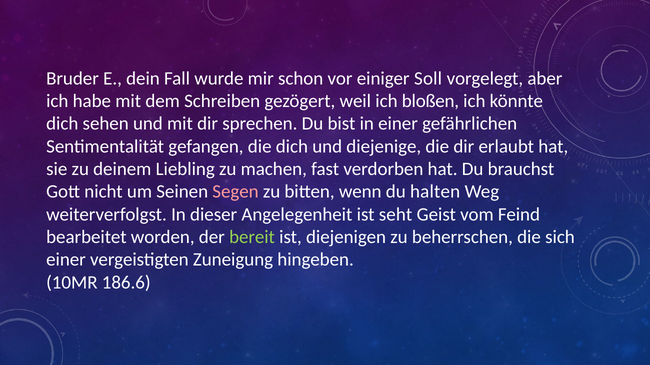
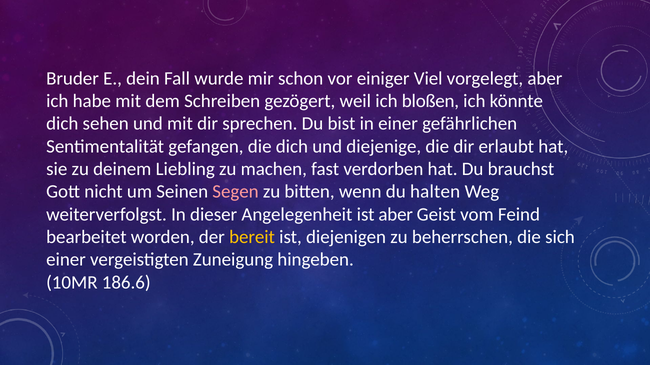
Soll: Soll -> Viel (428, 78)
ist seht: seht -> aber (396, 215)
bereit colour: light green -> yellow (252, 237)
